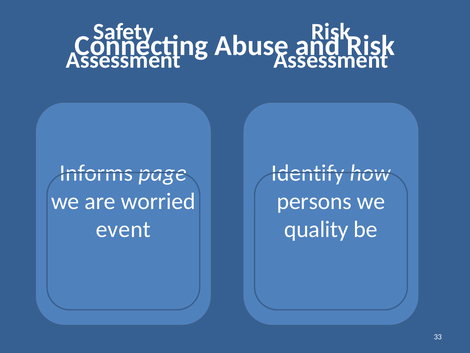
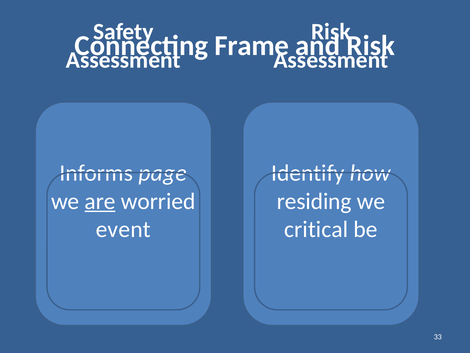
Abuse: Abuse -> Frame (252, 45)
are underline: none -> present (100, 201)
persons: persons -> residing (314, 201)
quality: quality -> critical (316, 229)
